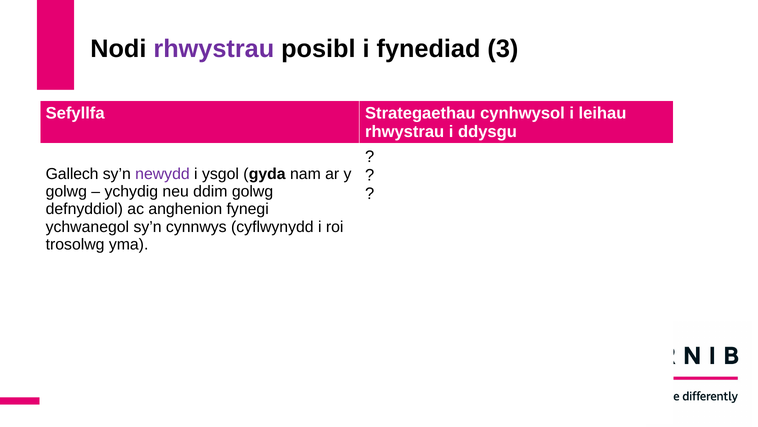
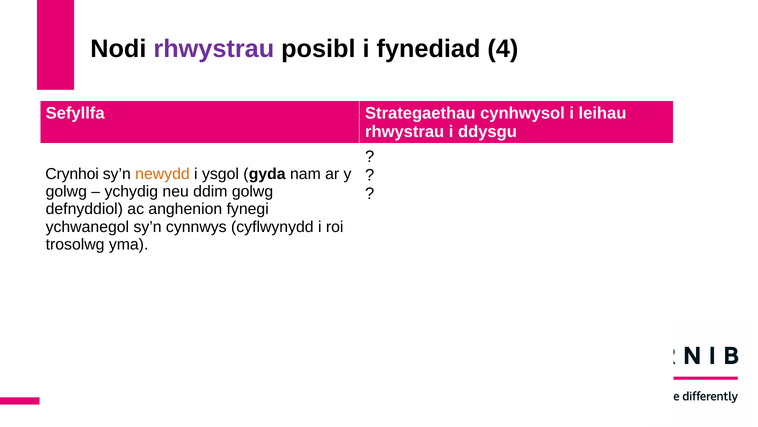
3: 3 -> 4 (503, 49)
Gallech: Gallech -> Crynhoi (72, 174)
newydd colour: purple -> orange (162, 174)
